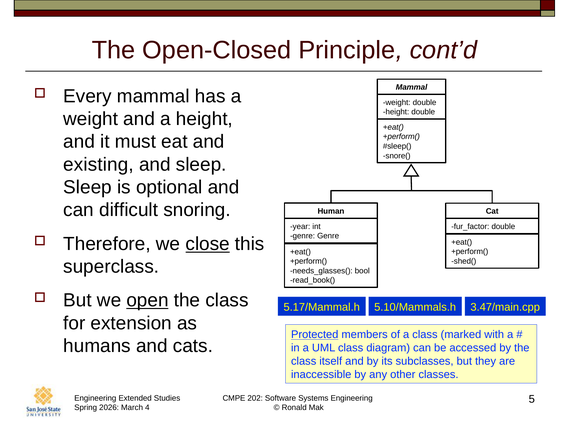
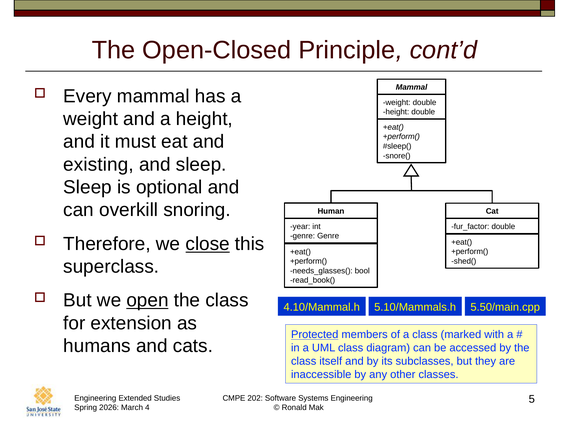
difficult: difficult -> overkill (129, 210)
5.17/Mammal.h: 5.17/Mammal.h -> 4.10/Mammal.h (322, 307)
3.47/main.cpp: 3.47/main.cpp -> 5.50/main.cpp (505, 307)
